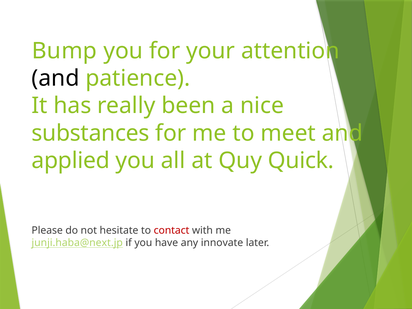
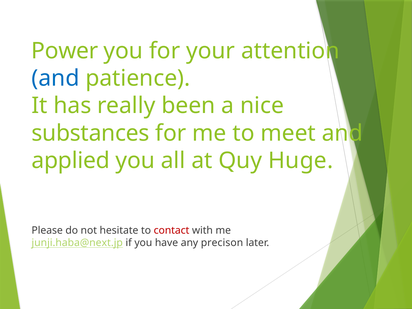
Bump: Bump -> Power (65, 51)
and colour: black -> blue (56, 78)
Quick: Quick -> Huge (301, 161)
innovate: innovate -> precison (222, 243)
